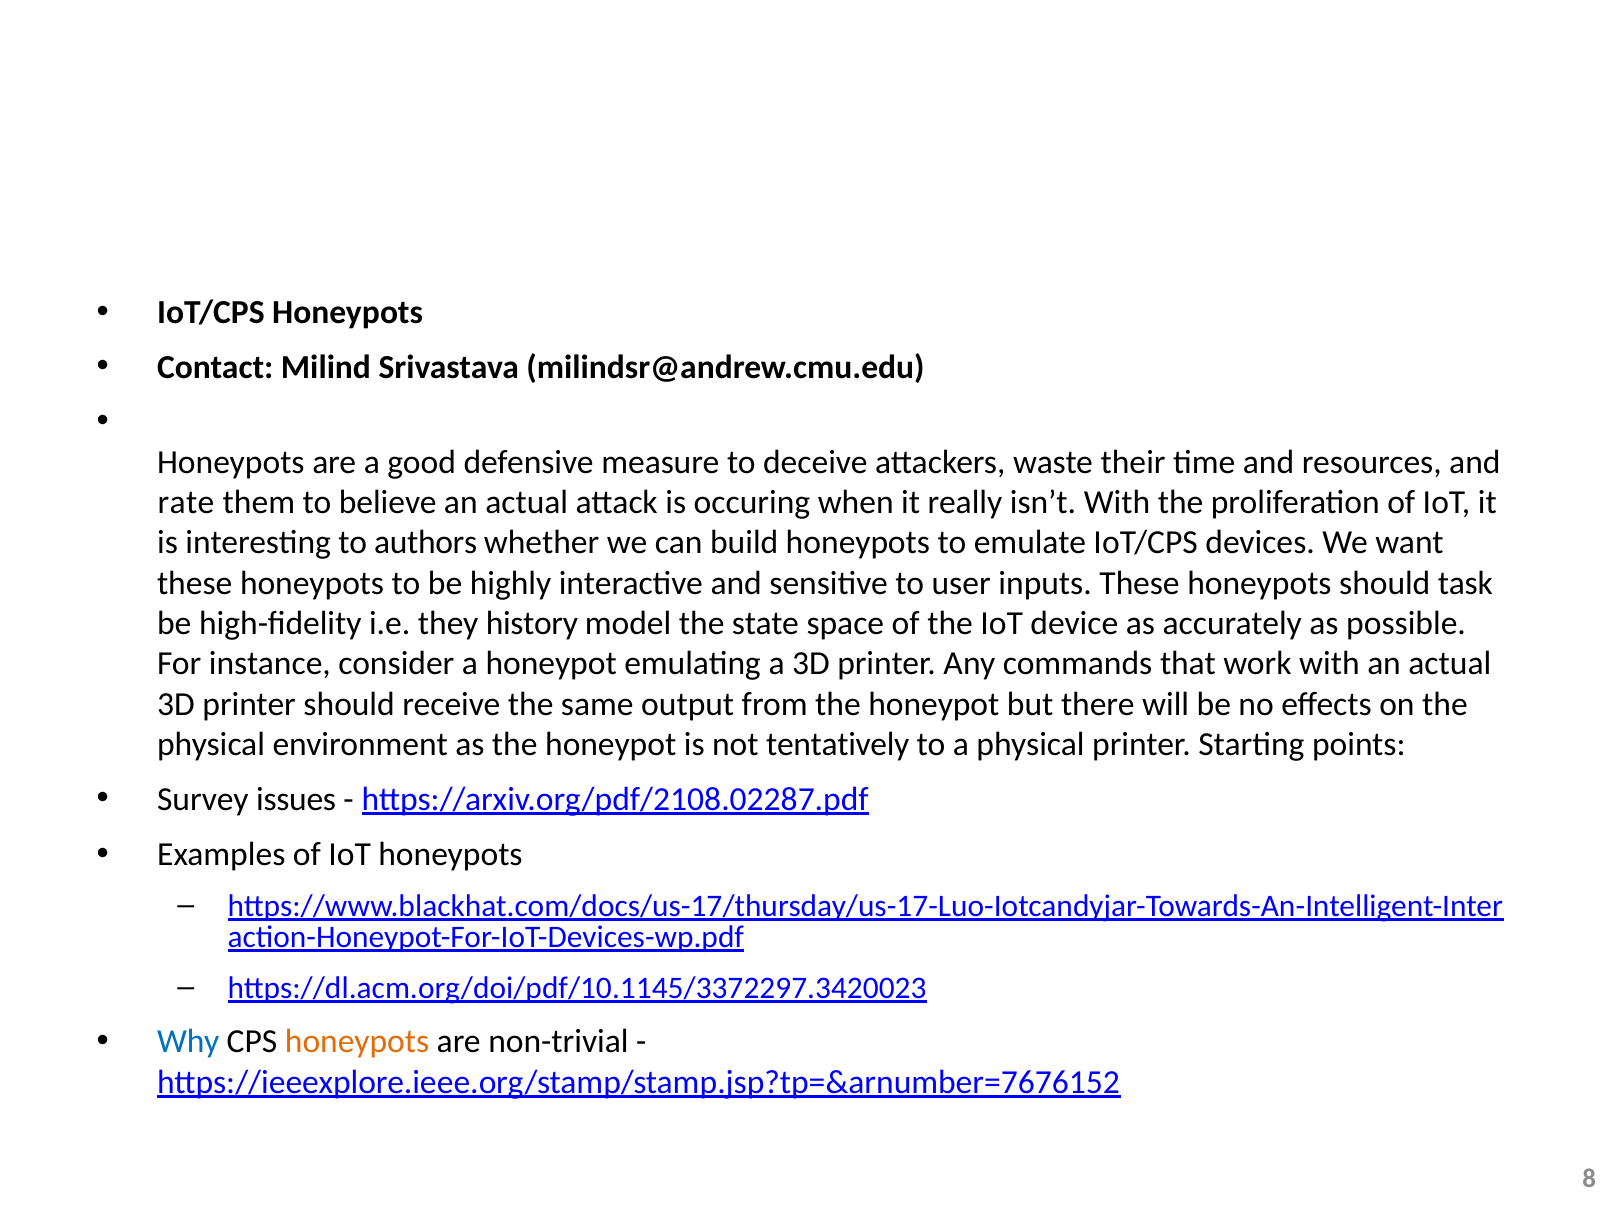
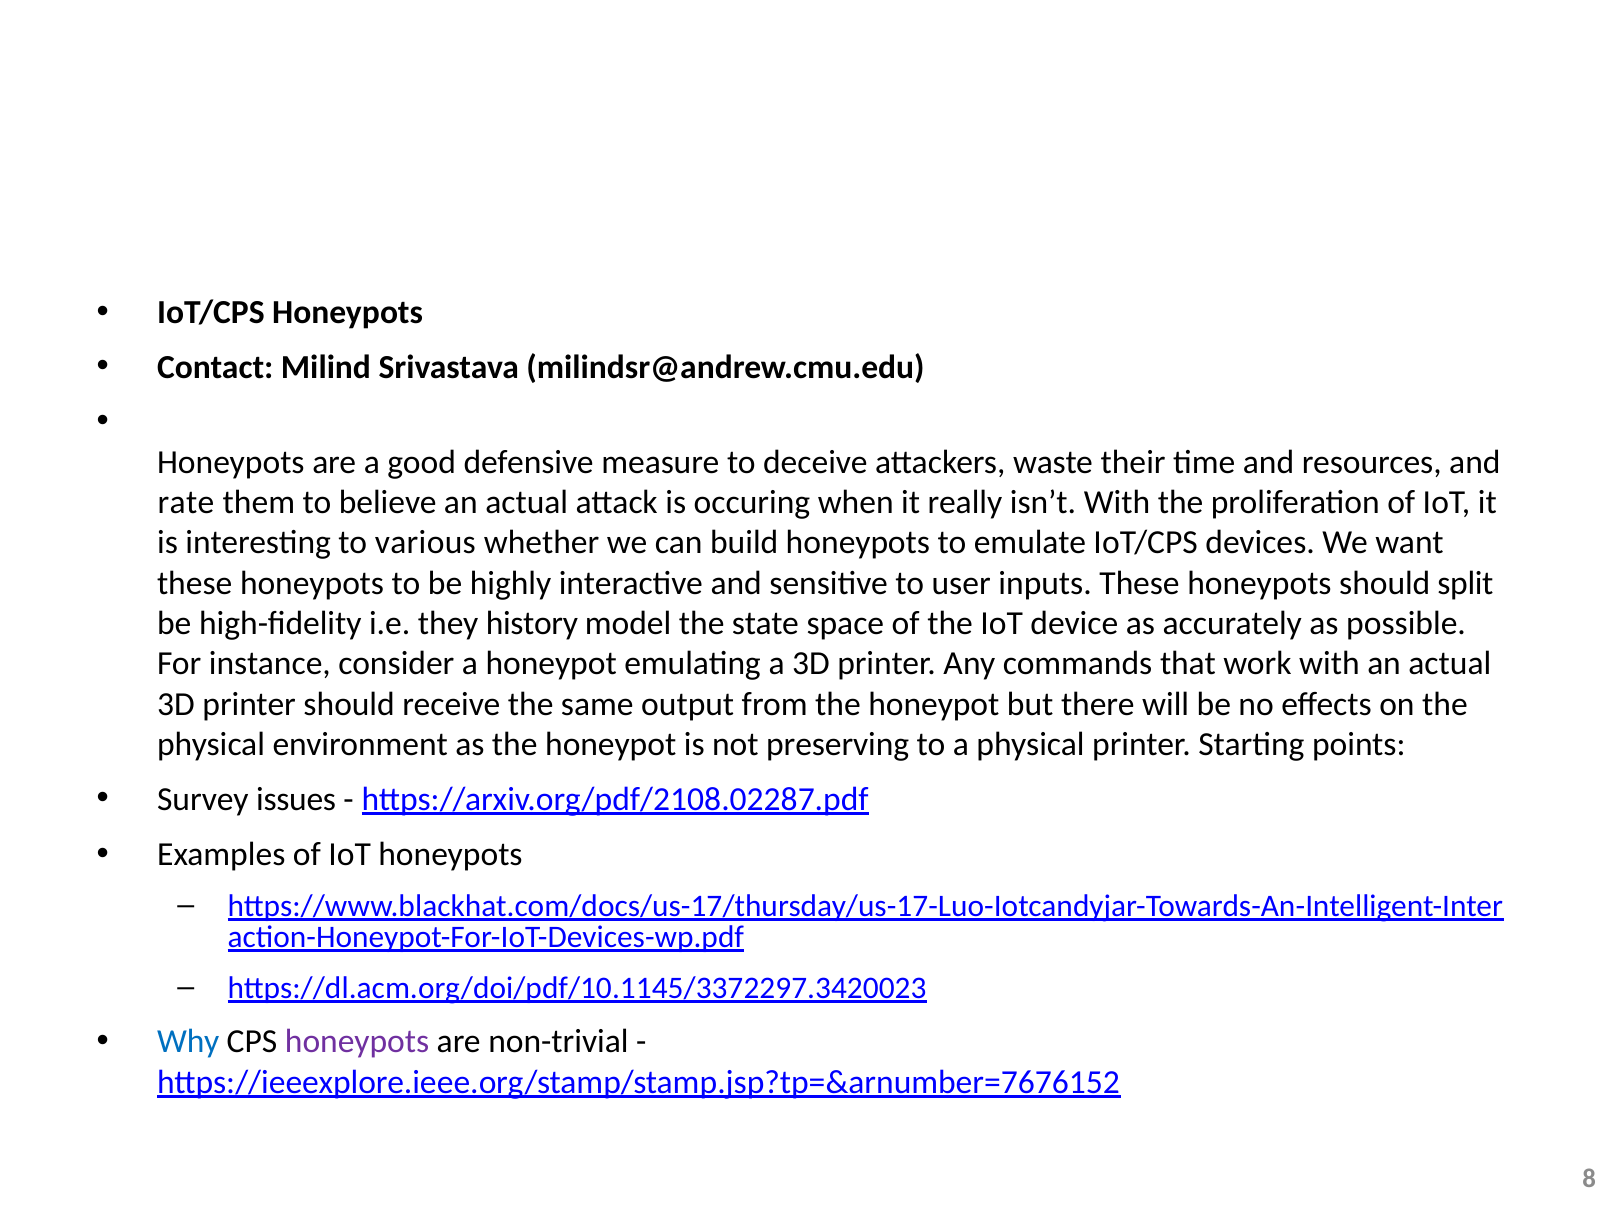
authors: authors -> various (425, 543)
task: task -> split (1465, 583)
tentatively: tentatively -> preserving (838, 744)
honeypots colour: orange -> purple (357, 1042)
